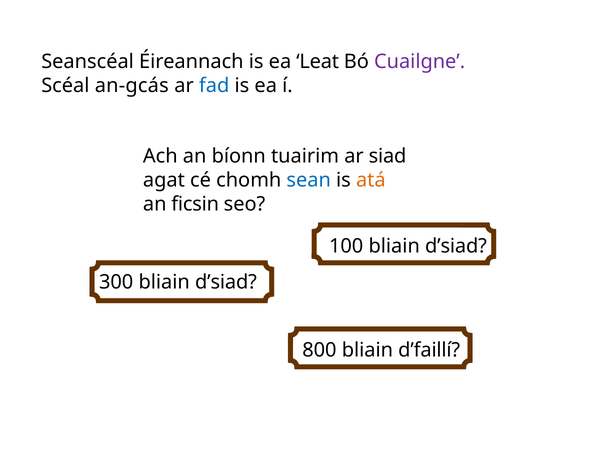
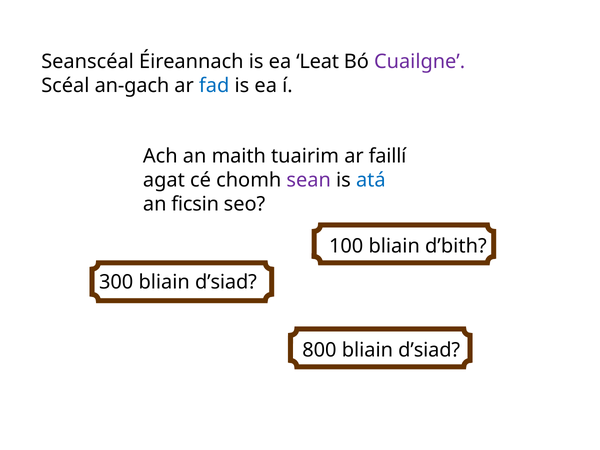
an-gcás: an-gcás -> an-gach (132, 86)
bíonn: bíonn -> maith (239, 156)
siad: siad -> faillí (388, 156)
sean colour: blue -> purple (309, 180)
atá colour: orange -> blue (371, 180)
100 bliain d’siad: d’siad -> d’bith (456, 246)
800 bliain d’faillí: d’faillí -> d’siad (429, 350)
